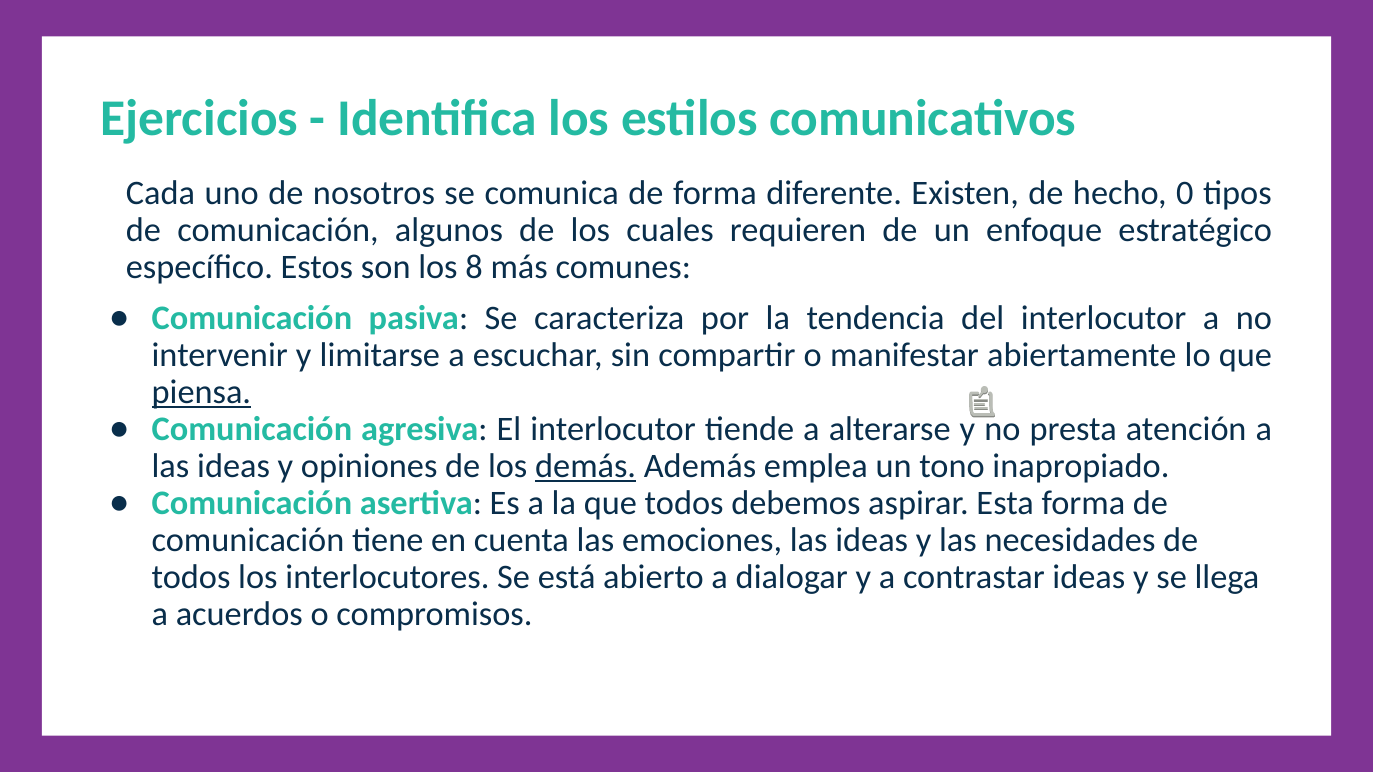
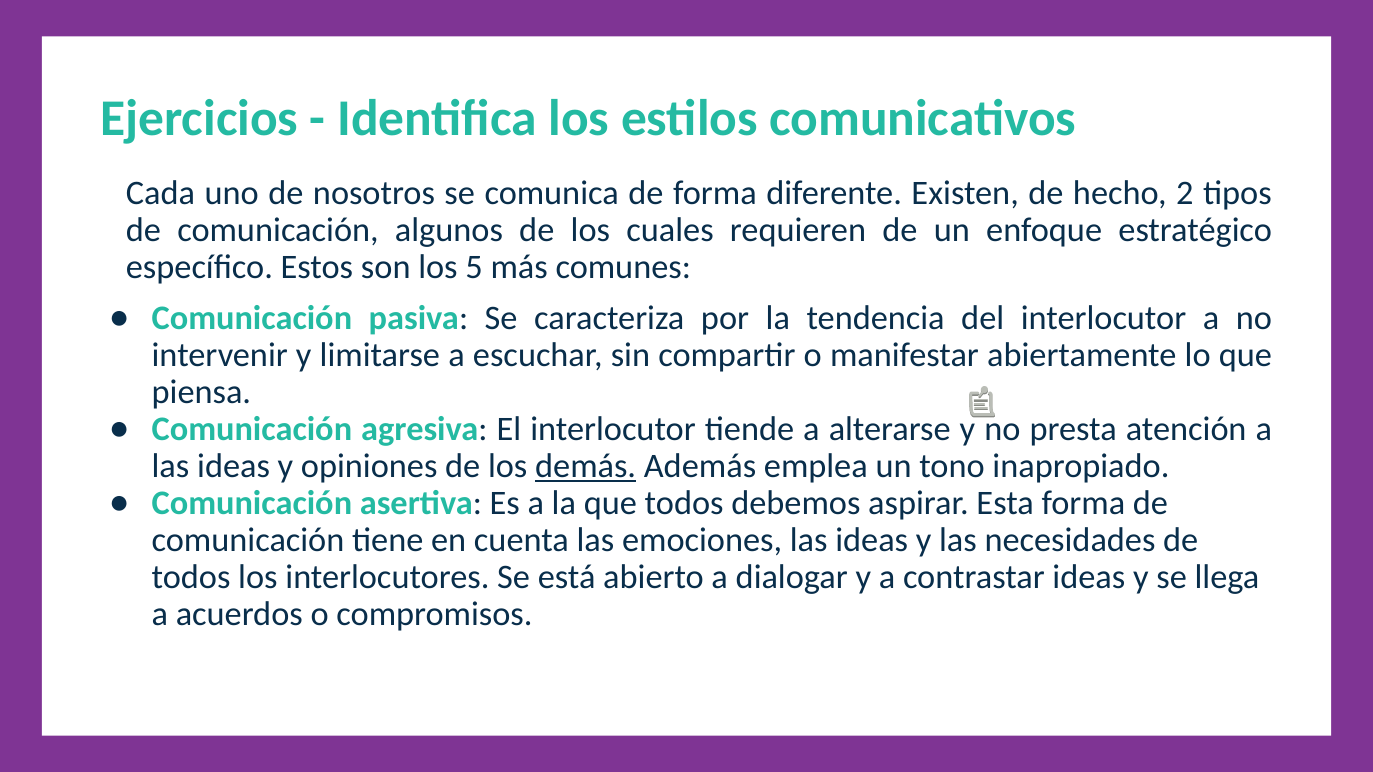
0: 0 -> 2 (1185, 193)
8: 8 -> 5 (474, 267)
piensa underline: present -> none (201, 392)
